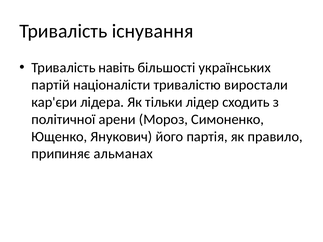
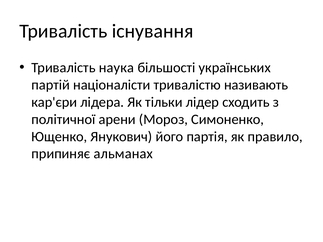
навіть: навіть -> наука (116, 68)
виростали: виростали -> називають (256, 85)
